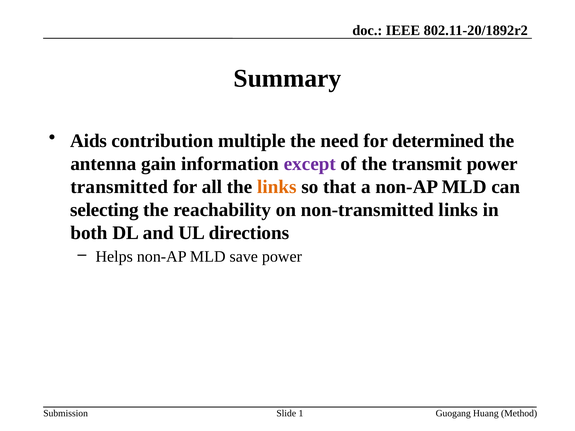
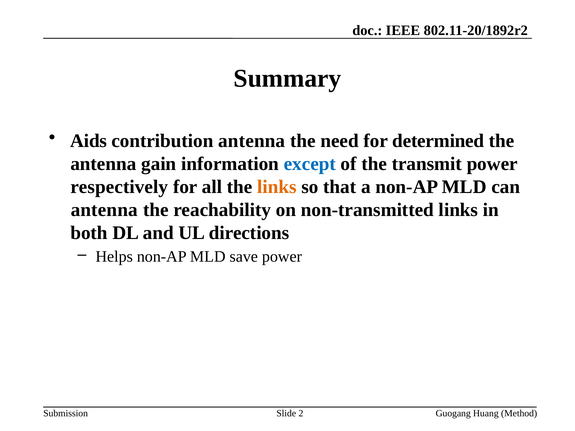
contribution multiple: multiple -> antenna (252, 141)
except colour: purple -> blue (310, 164)
transmitted: transmitted -> respectively (119, 187)
selecting: selecting -> antenna (104, 210)
1: 1 -> 2 (301, 414)
